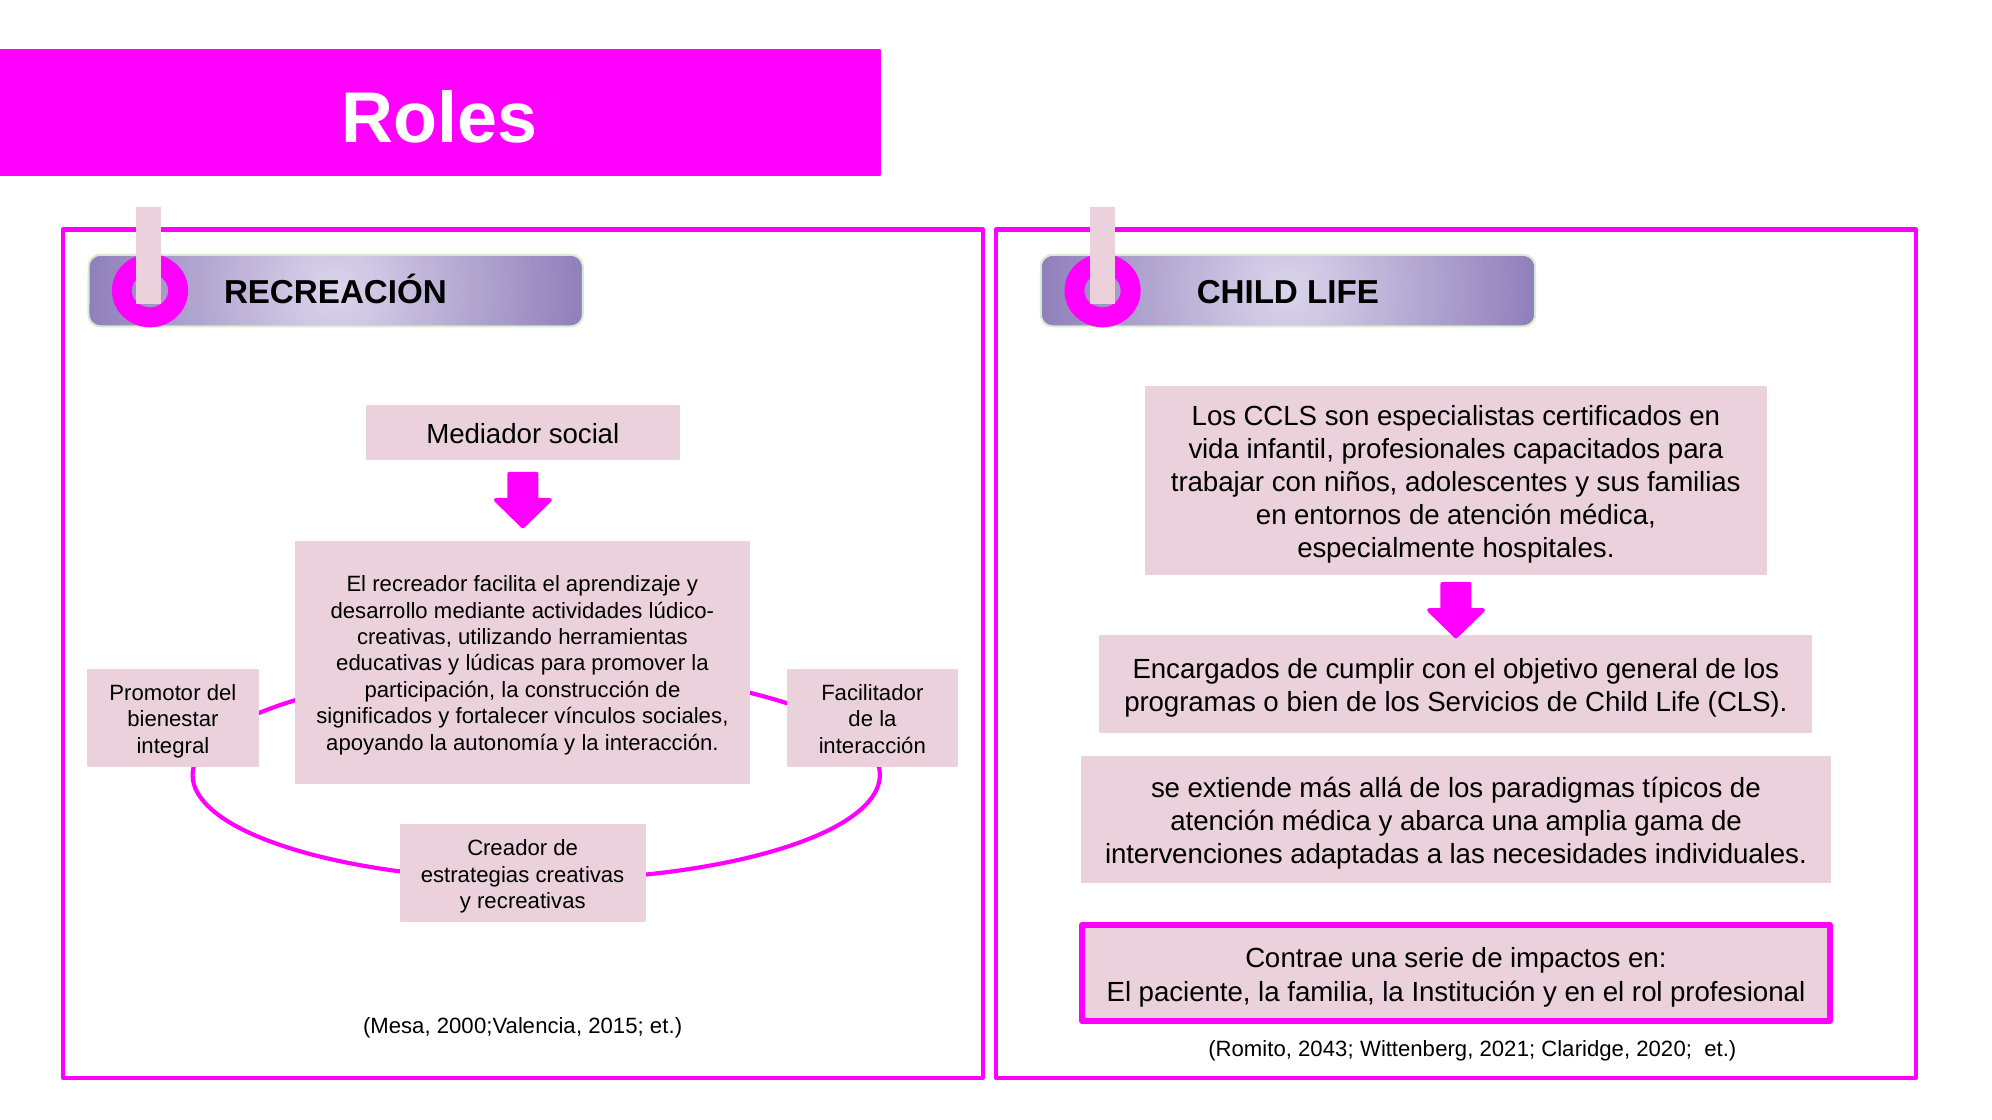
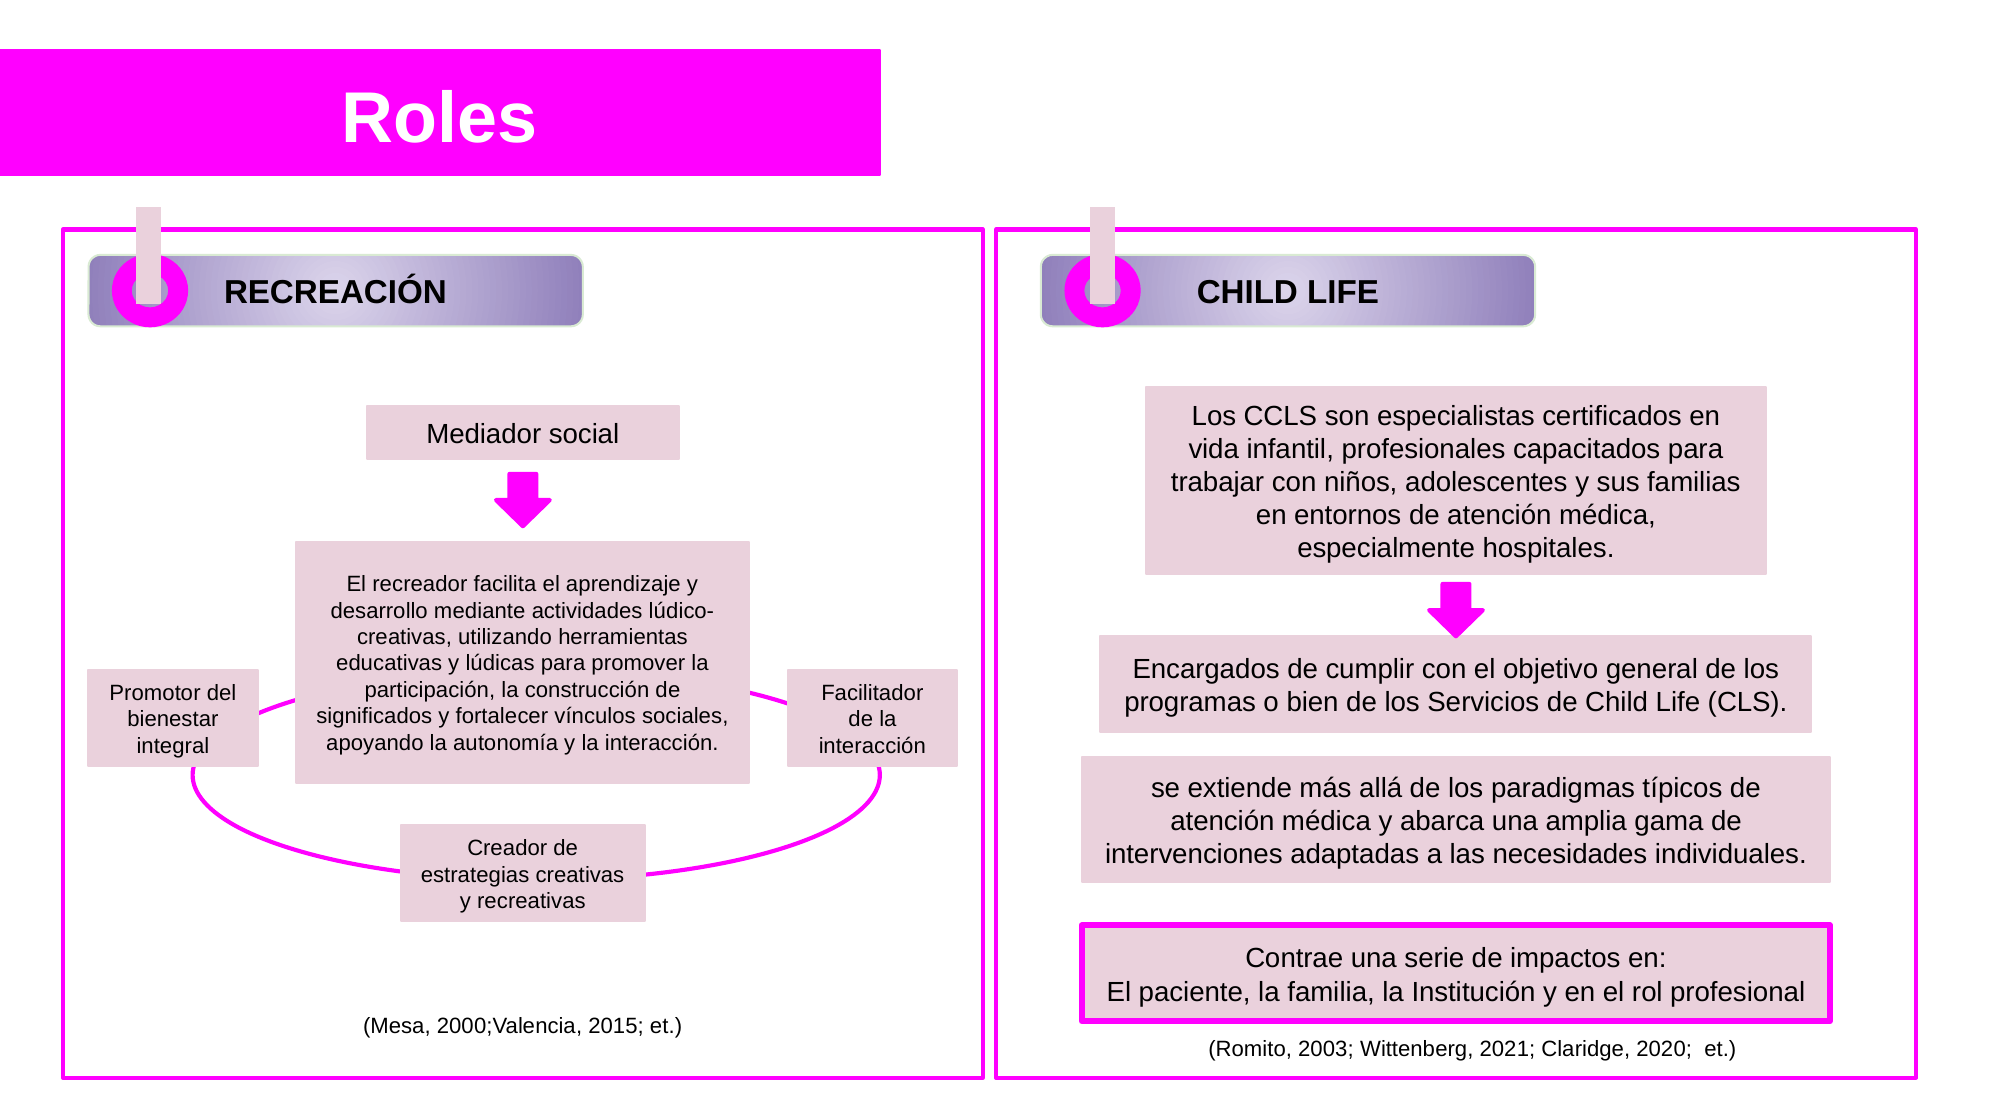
2043: 2043 -> 2003 (1326, 1050)
